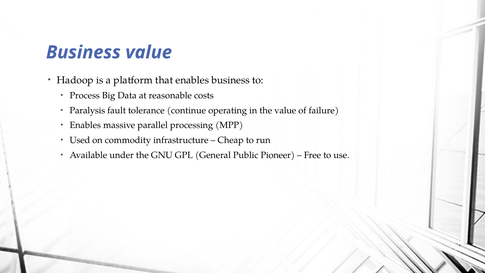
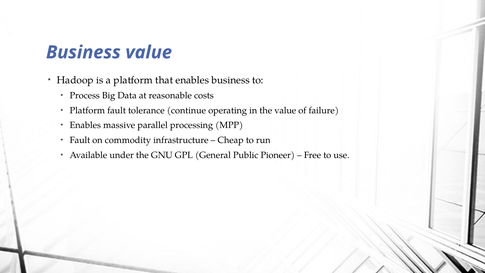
Paralysis: Paralysis -> Platform (87, 110)
Used: Used -> Fault (80, 140)
